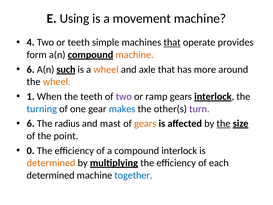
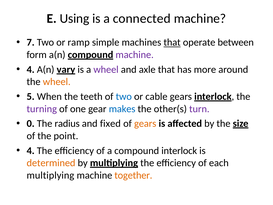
movement: movement -> connected (142, 18)
4: 4 -> 7 (31, 42)
or teeth: teeth -> ramp (79, 42)
provides: provides -> between (236, 42)
machine colour: orange -> purple (135, 55)
6: 6 -> 4 (31, 69)
such: such -> vary (66, 69)
wheel colour: orange -> purple (106, 69)
1: 1 -> 5 (31, 96)
two colour: purple -> blue (124, 96)
ramp: ramp -> cable (156, 96)
turning colour: blue -> purple (42, 109)
6: 6 -> 0 (31, 123)
mast: mast -> fixed (110, 123)
the underline: present -> none (223, 123)
0: 0 -> 4 (31, 150)
determined: determined -> multiplying (50, 175)
together colour: blue -> orange (133, 175)
